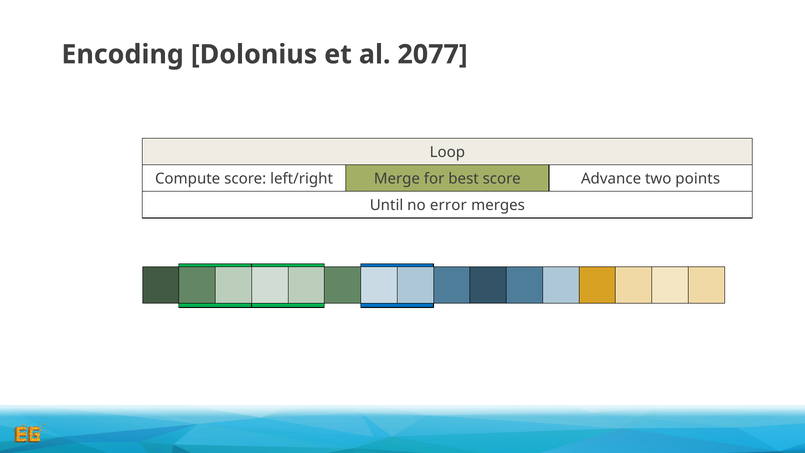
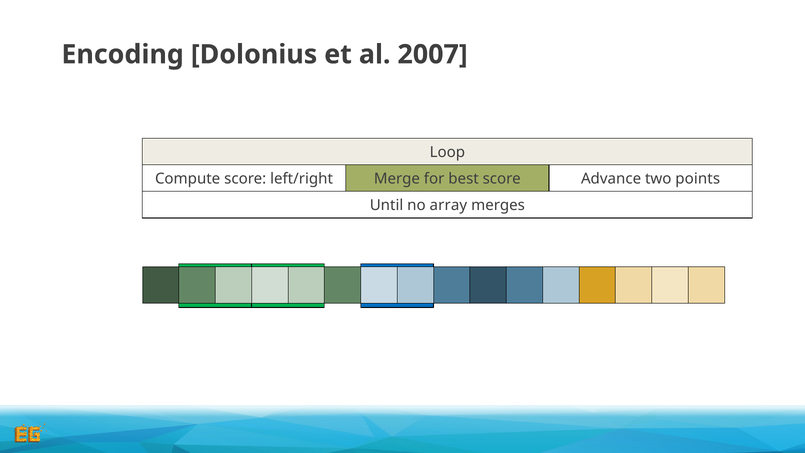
2077: 2077 -> 2007 (433, 54)
error: error -> array (448, 205)
